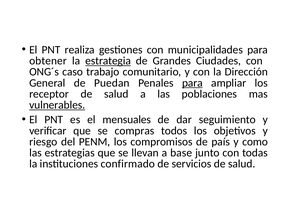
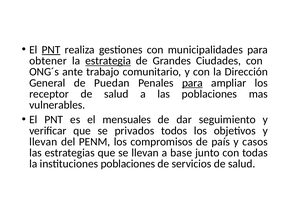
PNT underline: none -> present (51, 50)
caso: caso -> ante (73, 72)
vulnerables underline: present -> none (57, 105)
compras: compras -> privados (134, 131)
riesgo: riesgo -> llevan (43, 142)
como: como -> casos (255, 142)
instituciones confirmado: confirmado -> poblaciones (128, 164)
